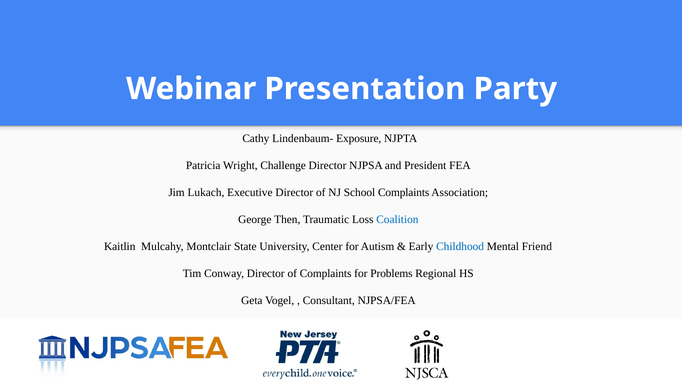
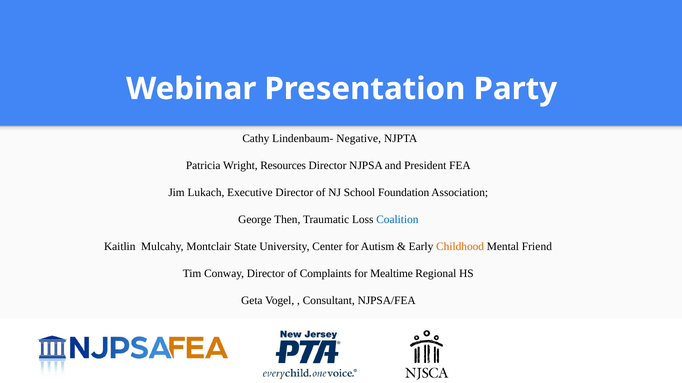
Exposure: Exposure -> Negative (359, 139)
Challenge: Challenge -> Resources (283, 166)
School Complaints: Complaints -> Foundation (404, 193)
Childhood colour: blue -> orange (460, 247)
Problems: Problems -> Mealtime (392, 274)
